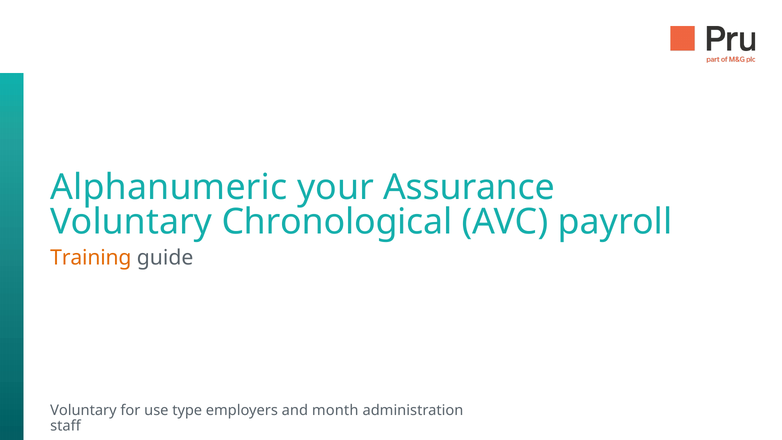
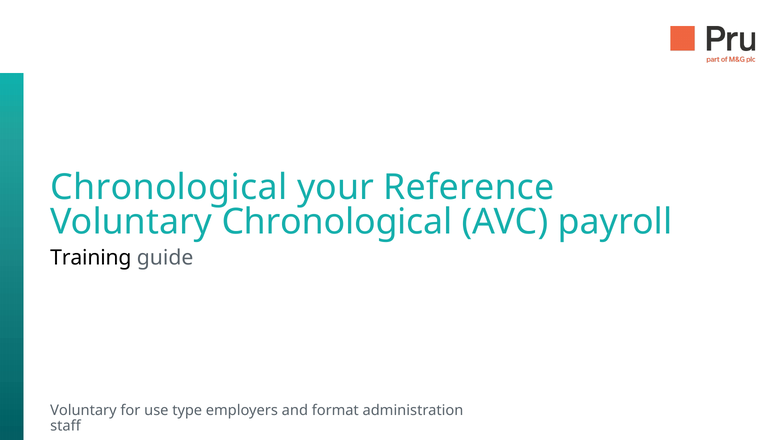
Alphanumeric: Alphanumeric -> Chronological (169, 187)
Assurance: Assurance -> Reference (469, 187)
Training colour: orange -> black (91, 258)
month: month -> format (335, 410)
